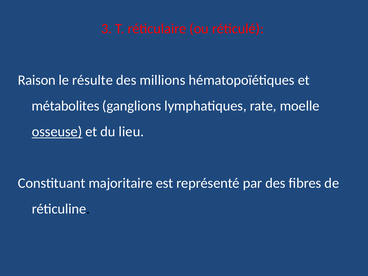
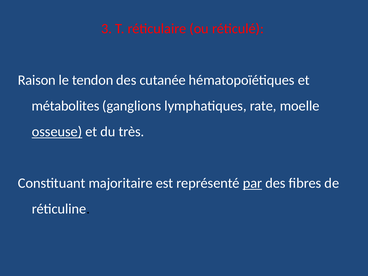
résulte: résulte -> tendon (93, 80)
millions: millions -> cutanée (163, 80)
lieu: lieu -> très (131, 132)
par underline: none -> present (252, 183)
